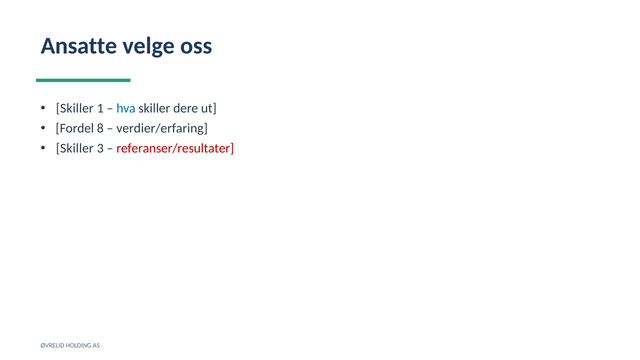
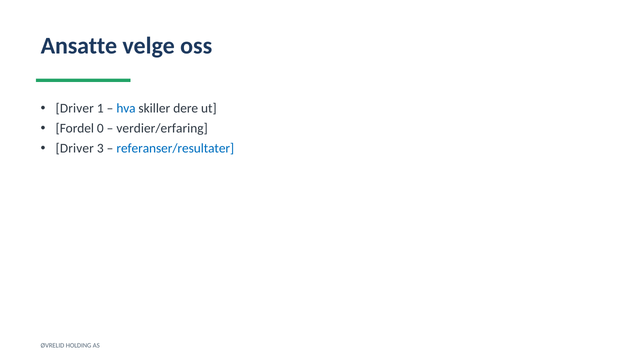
Skiller: Skiller -> Driver (75, 108)
8: 8 -> 0 (100, 128)
Skiller: Skiller -> Driver (75, 148)
referanser/resultater colour: red -> blue (175, 148)
